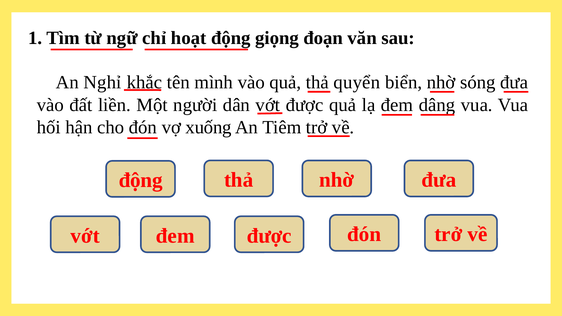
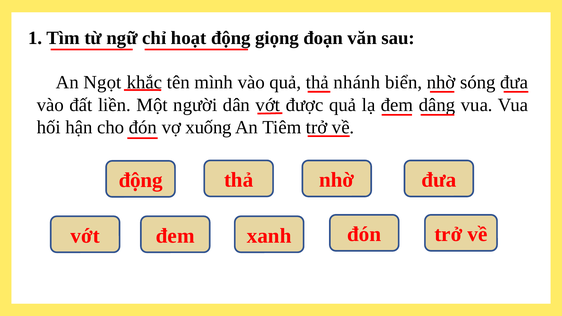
Nghỉ: Nghỉ -> Ngọt (103, 82)
quyển: quyển -> nhánh (357, 82)
đem được: được -> xanh (269, 236)
